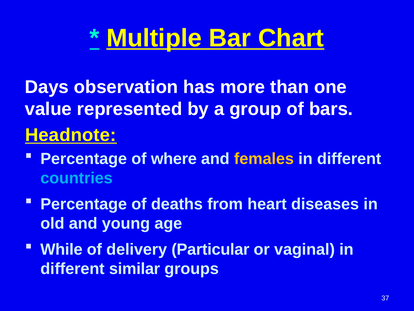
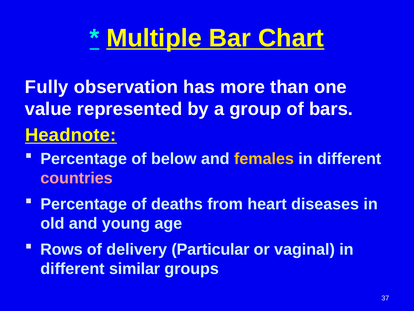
Days: Days -> Fully (47, 87)
where: where -> below (174, 158)
countries colour: light blue -> pink (77, 178)
While: While -> Rows (61, 249)
